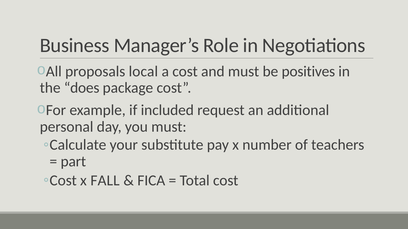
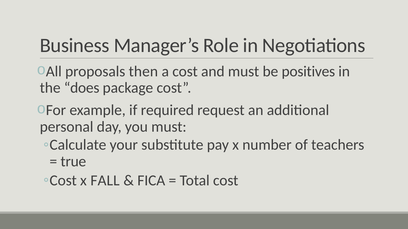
local: local -> then (143, 71)
included: included -> required (167, 110)
part: part -> true (73, 162)
